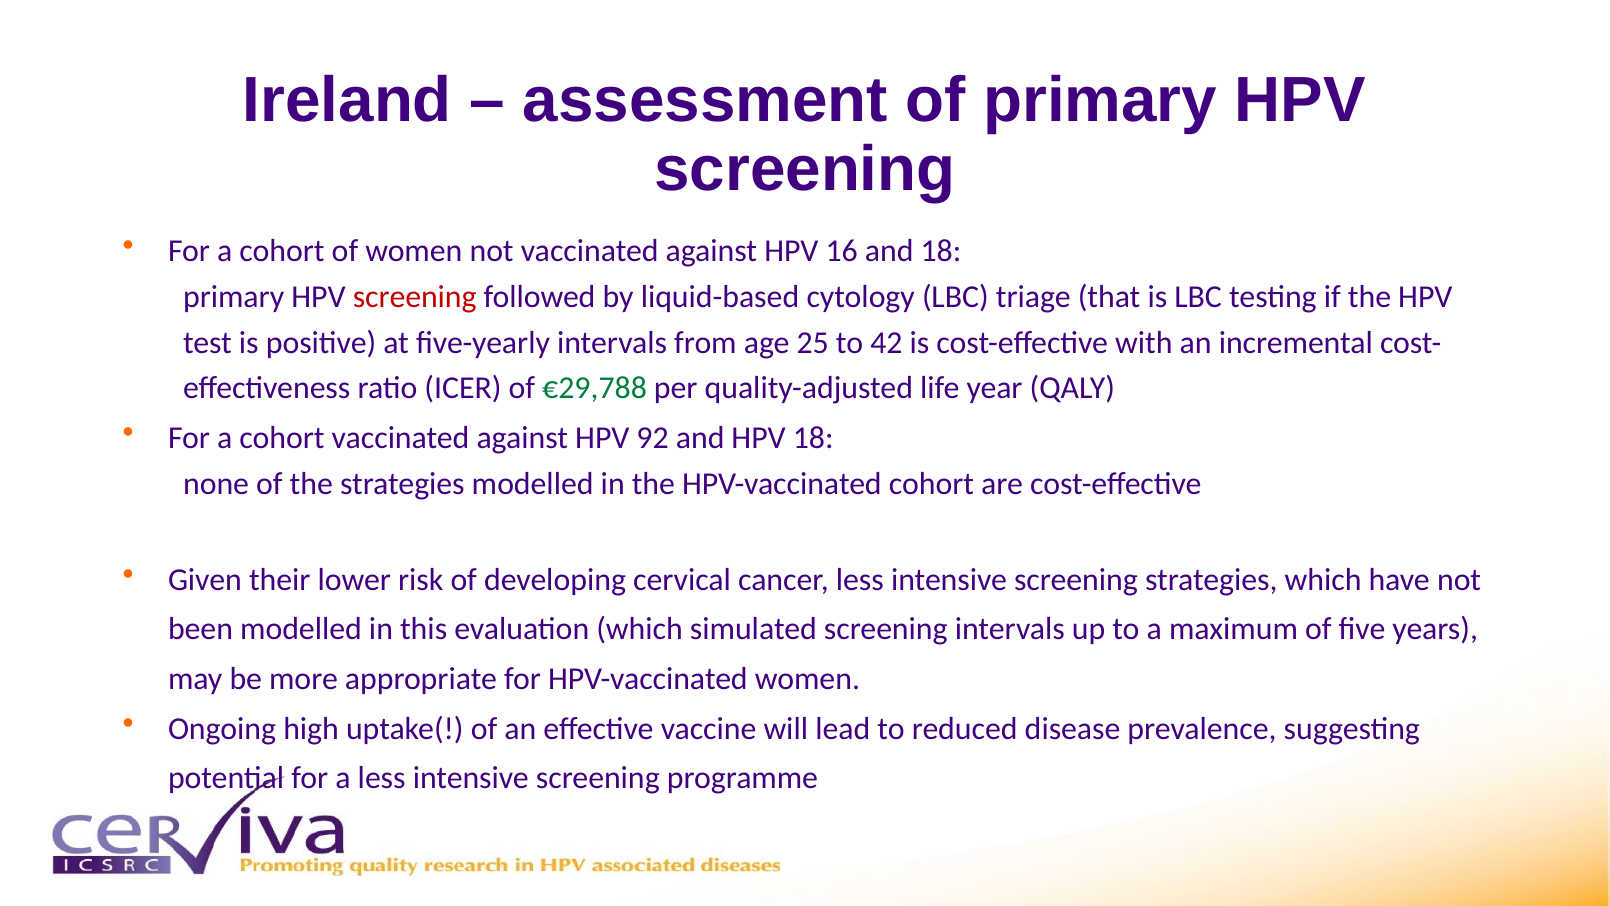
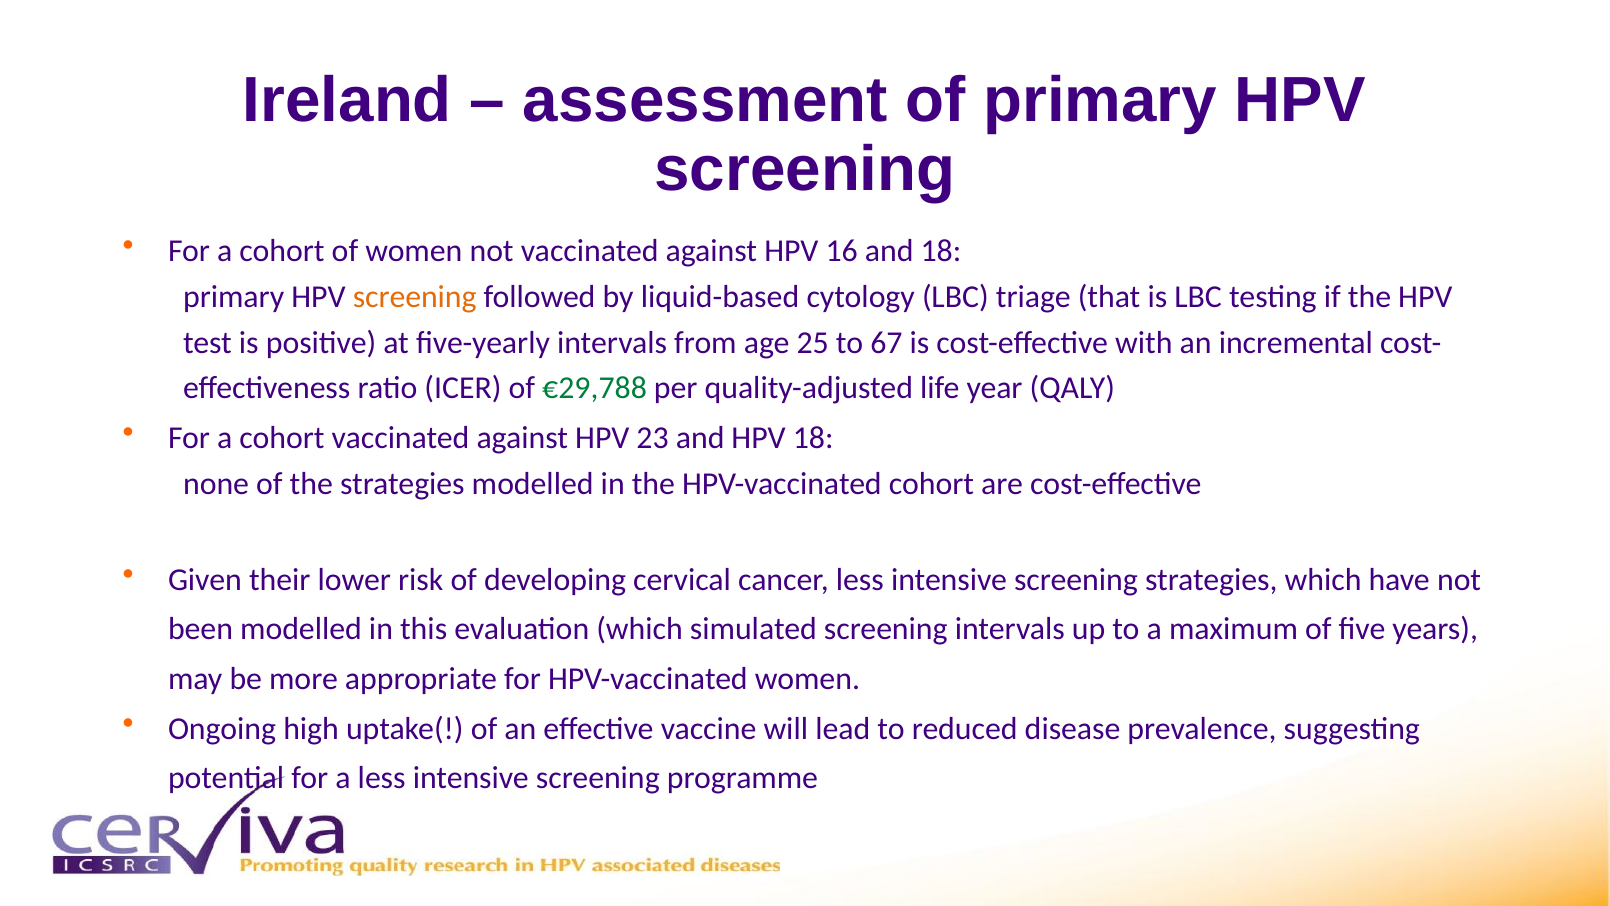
screening colour: red -> orange (415, 297)
42: 42 -> 67 (886, 342)
92: 92 -> 23 (653, 438)
